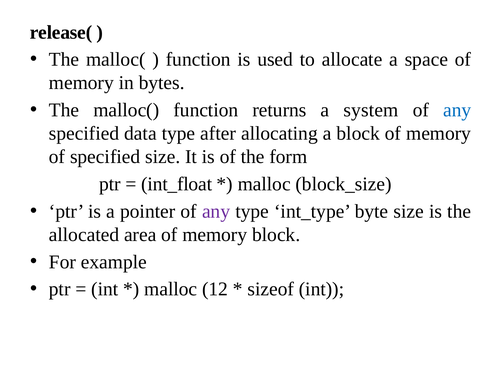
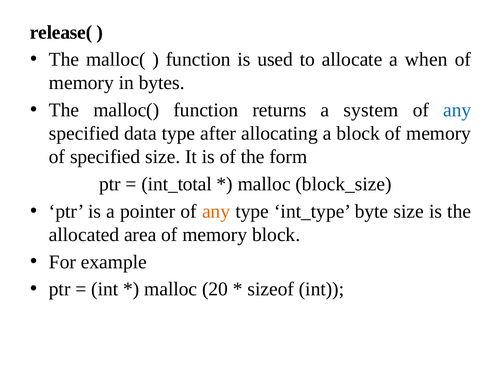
space: space -> when (426, 60)
int_float: int_float -> int_total (177, 184)
any colour: purple -> orange (216, 212)
12: 12 -> 20 (215, 290)
